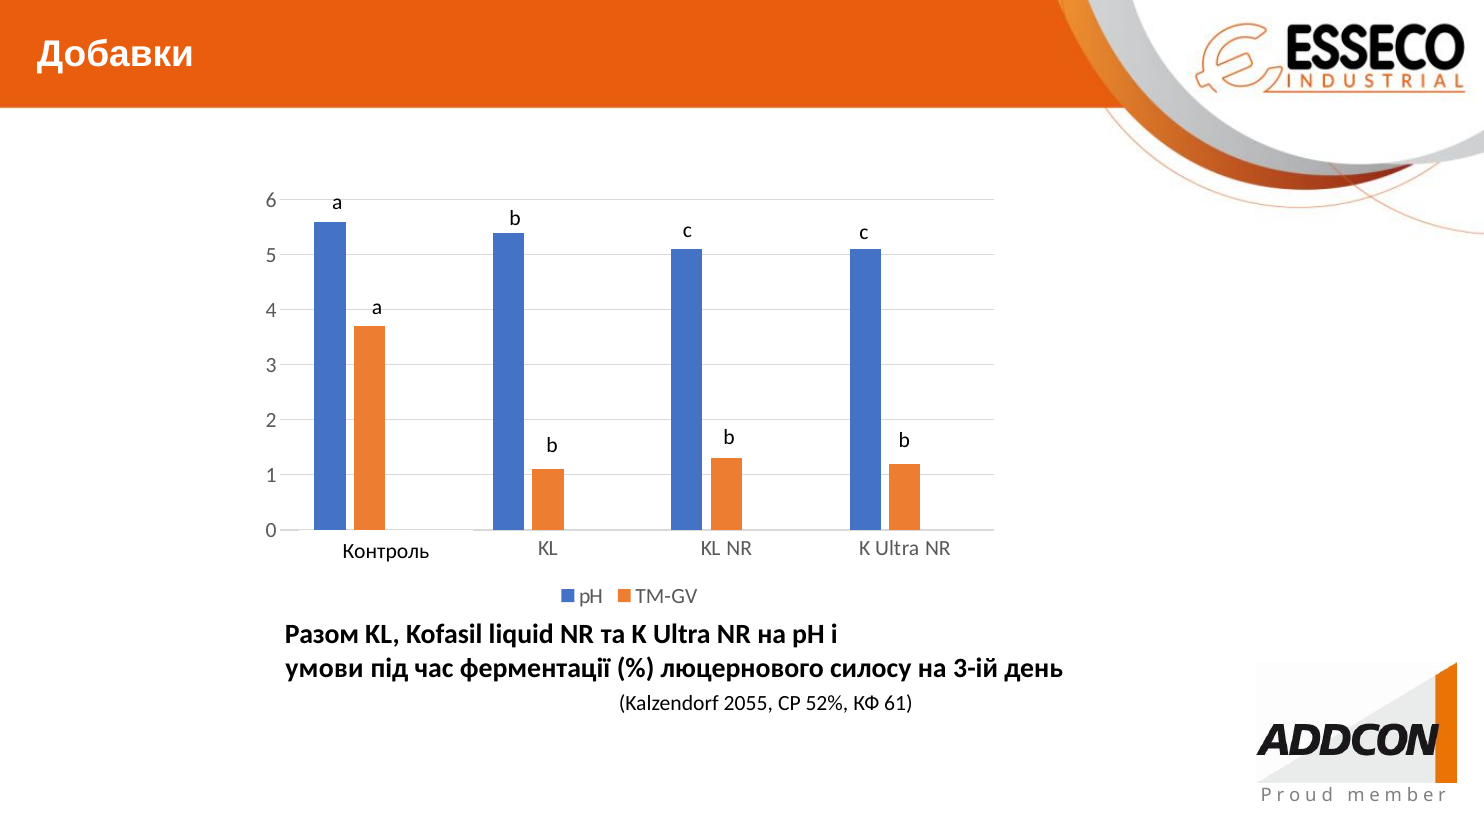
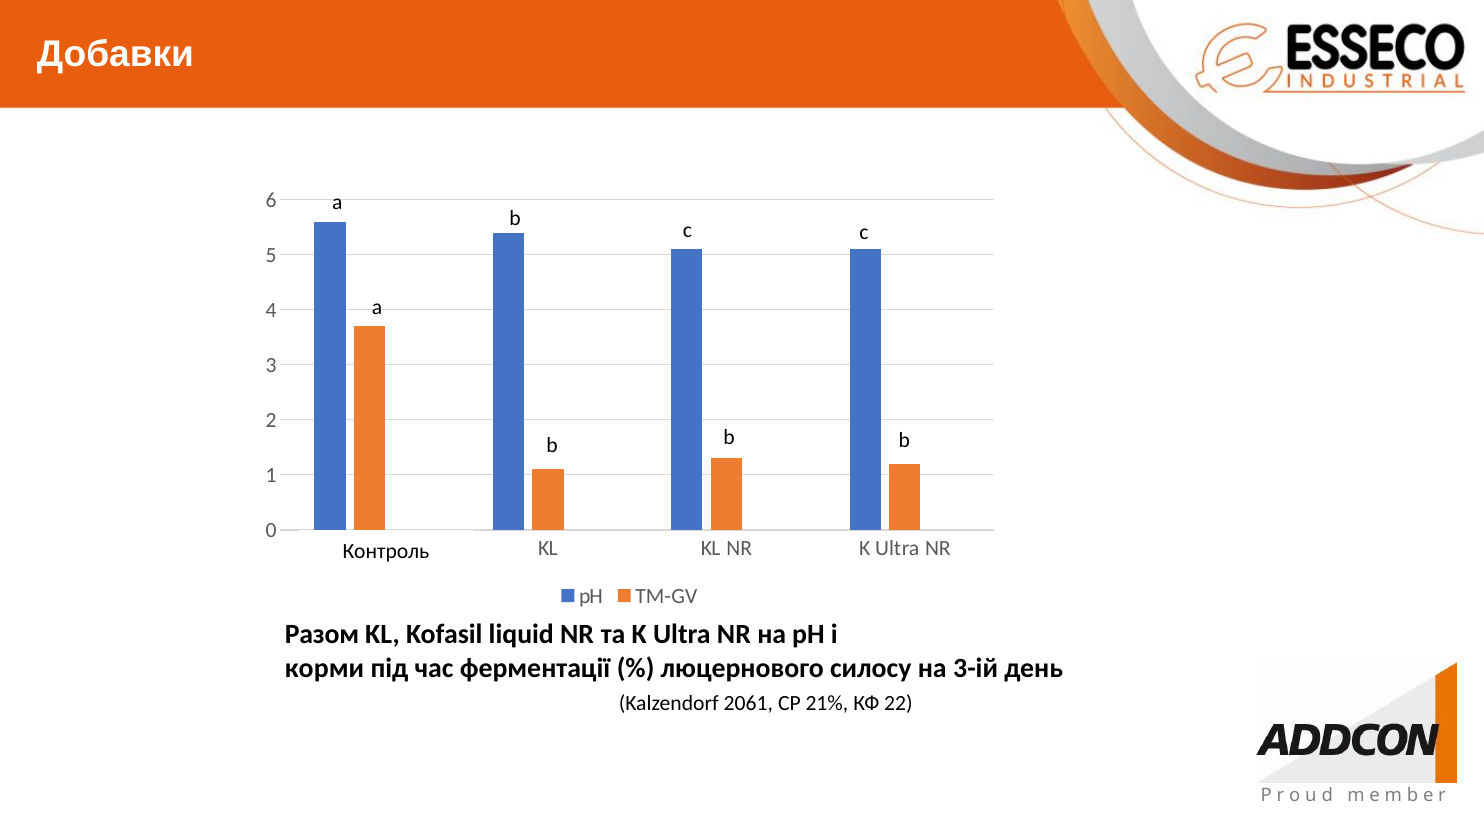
умови: умови -> корми (325, 668)
2055: 2055 -> 2061 (748, 703)
52%: 52% -> 21% (827, 703)
61: 61 -> 22 (898, 703)
